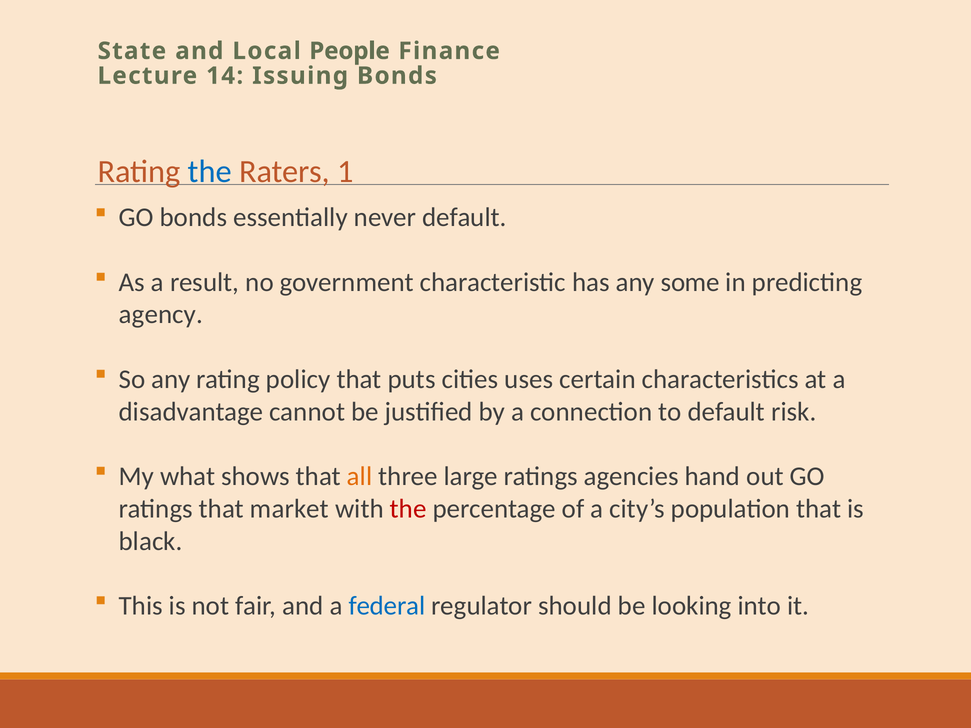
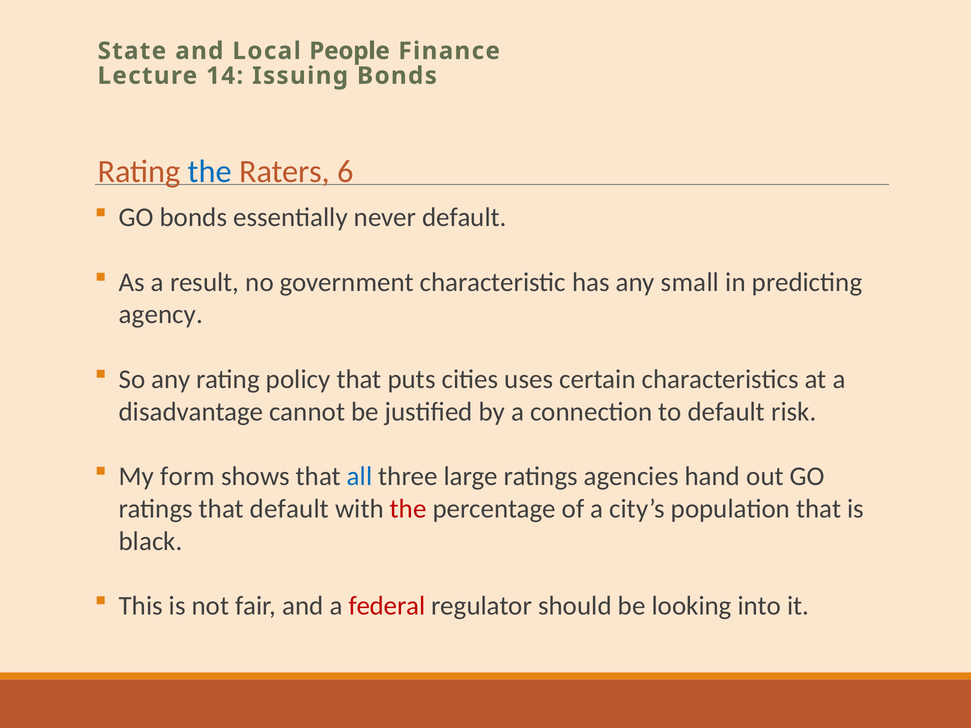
1: 1 -> 6 (345, 172)
some: some -> small (690, 282)
what: what -> form (188, 477)
all colour: orange -> blue (360, 477)
that market: market -> default (289, 509)
federal colour: blue -> red (387, 606)
